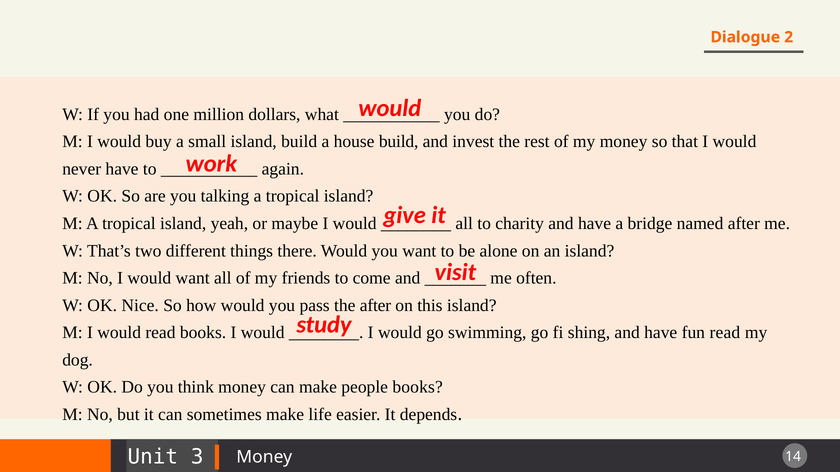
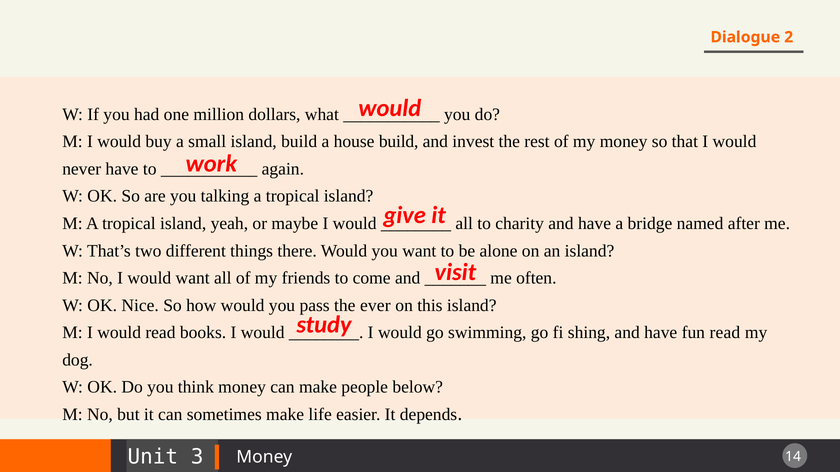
the after: after -> ever (375, 306)
people books: books -> below (418, 388)
